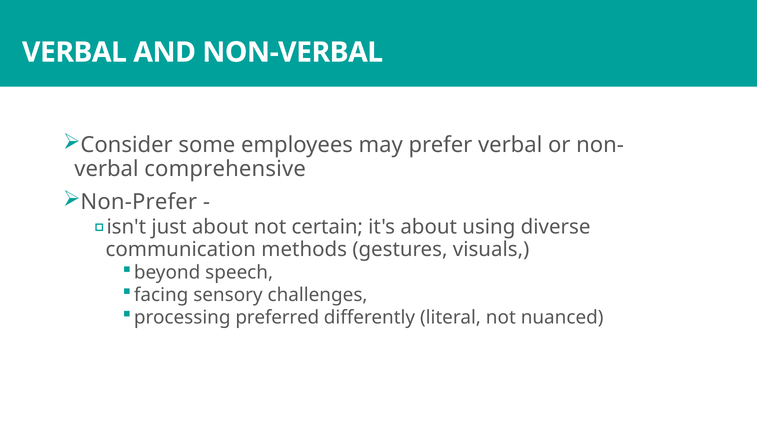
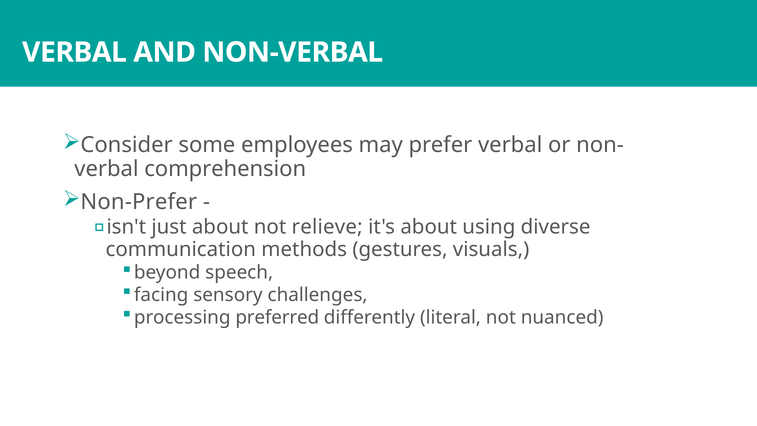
comprehensive: comprehensive -> comprehension (225, 169)
certain: certain -> relieve (327, 227)
